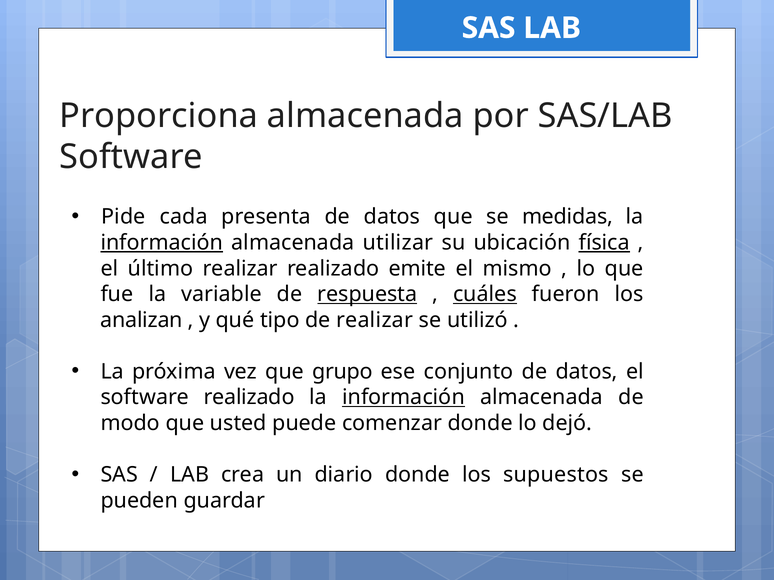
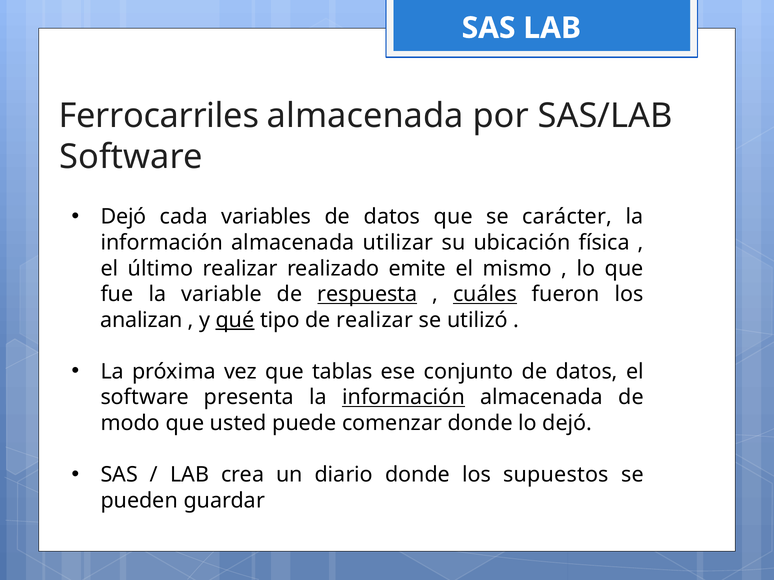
Proporciona: Proporciona -> Ferrocarriles (159, 116)
Pide: Pide -> Dejó (124, 217)
presenta: presenta -> variables (266, 217)
medidas: medidas -> carácter (567, 217)
información underline: present -> none (162, 243)
física underline: present -> none (604, 243)
qué underline: none -> present (235, 320)
grupo: grupo -> tablas (343, 372)
software realizado: realizado -> presenta (249, 398)
